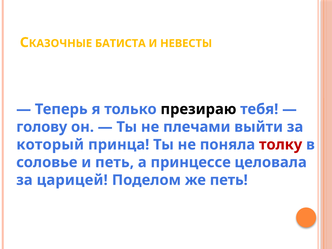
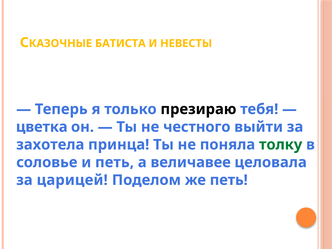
голову: голову -> цветка (42, 127)
плечами: плечами -> честного (197, 127)
который: который -> захотела (50, 145)
толку colour: red -> green (281, 145)
принцессе: принцессе -> величавее (191, 162)
